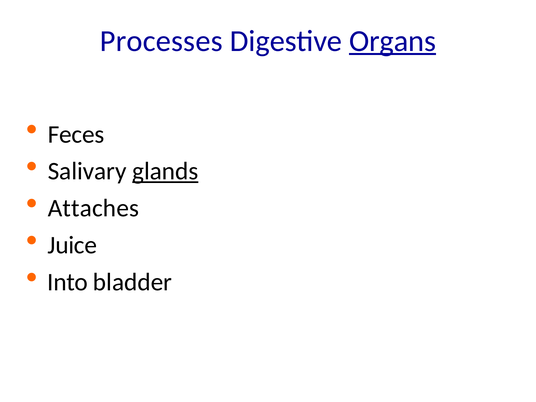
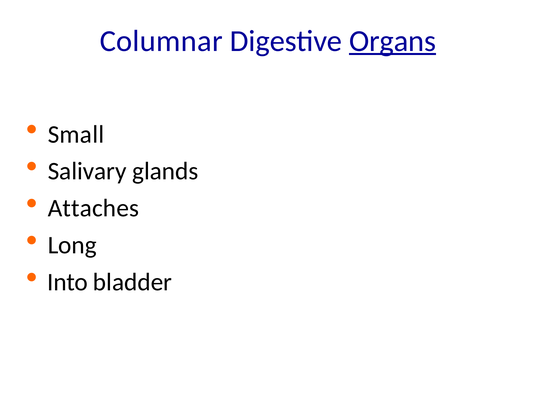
Processes: Processes -> Columnar (161, 41)
Feces: Feces -> Small (76, 134)
glands underline: present -> none (165, 171)
Juice: Juice -> Long (72, 245)
